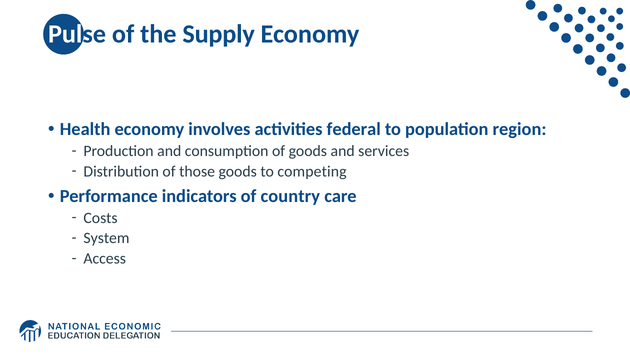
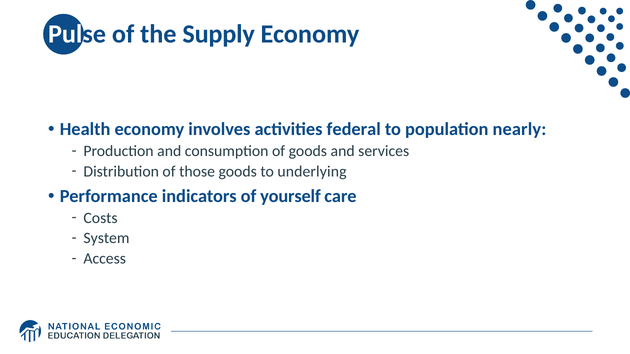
region: region -> nearly (519, 130)
competing: competing -> underlying (312, 172)
country: country -> yourself (290, 196)
